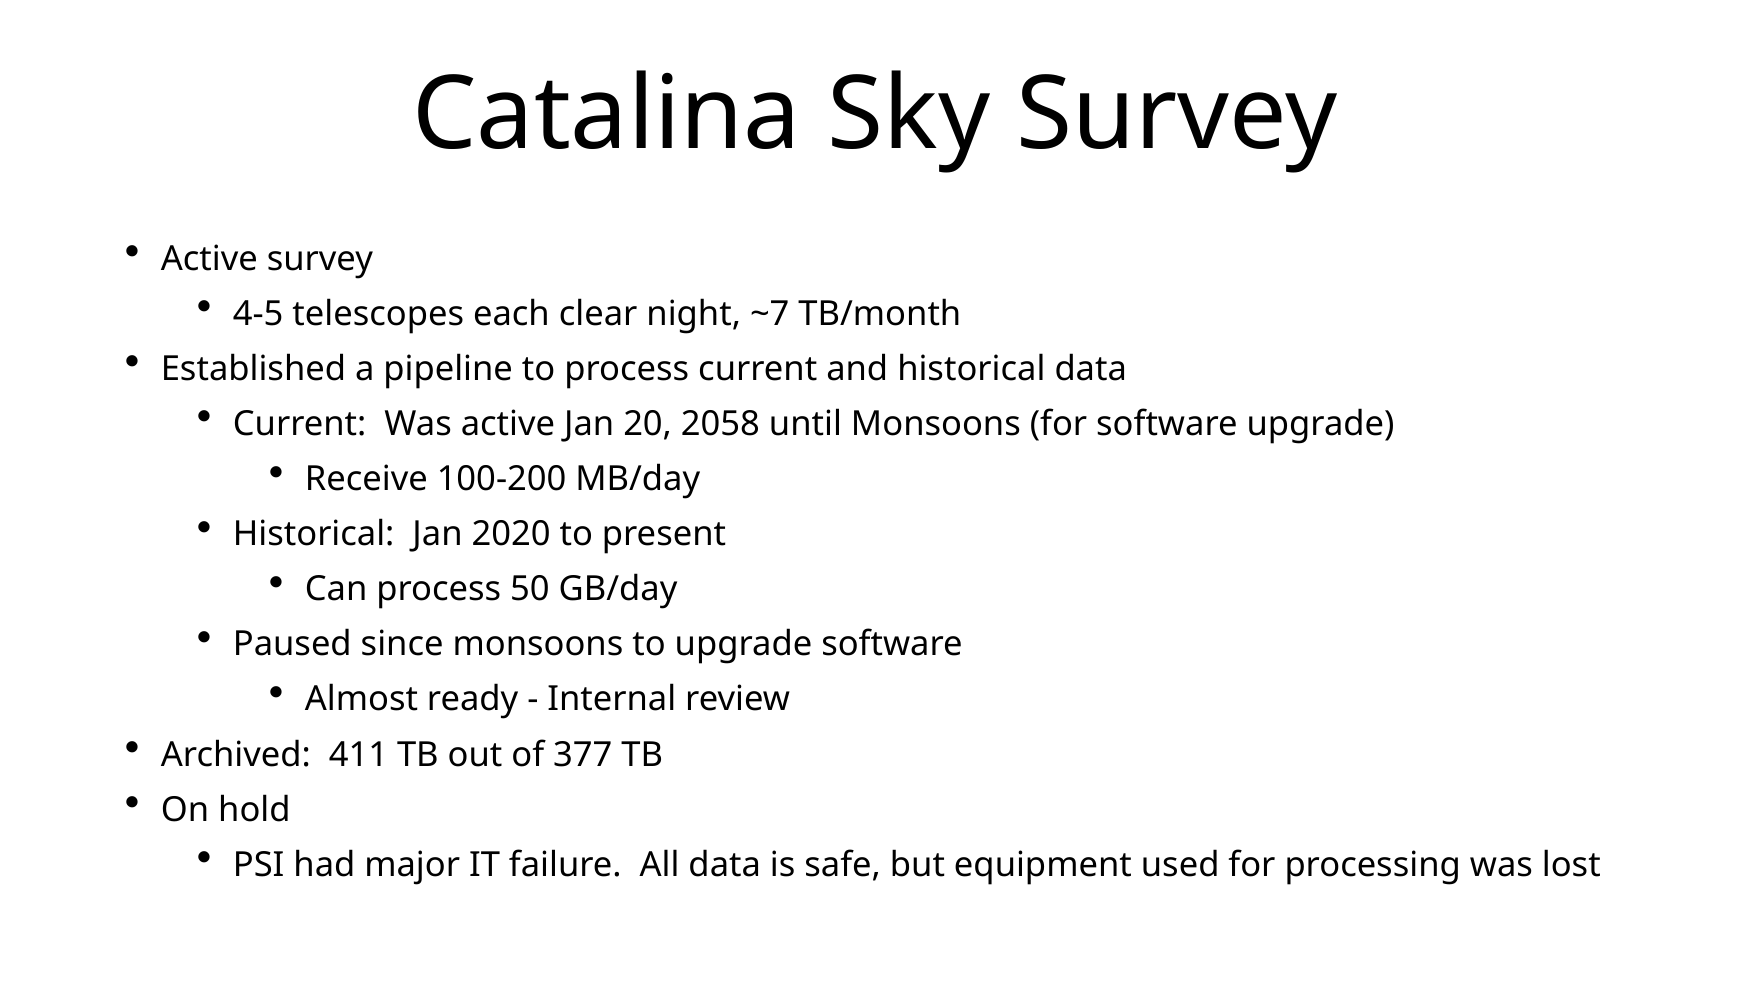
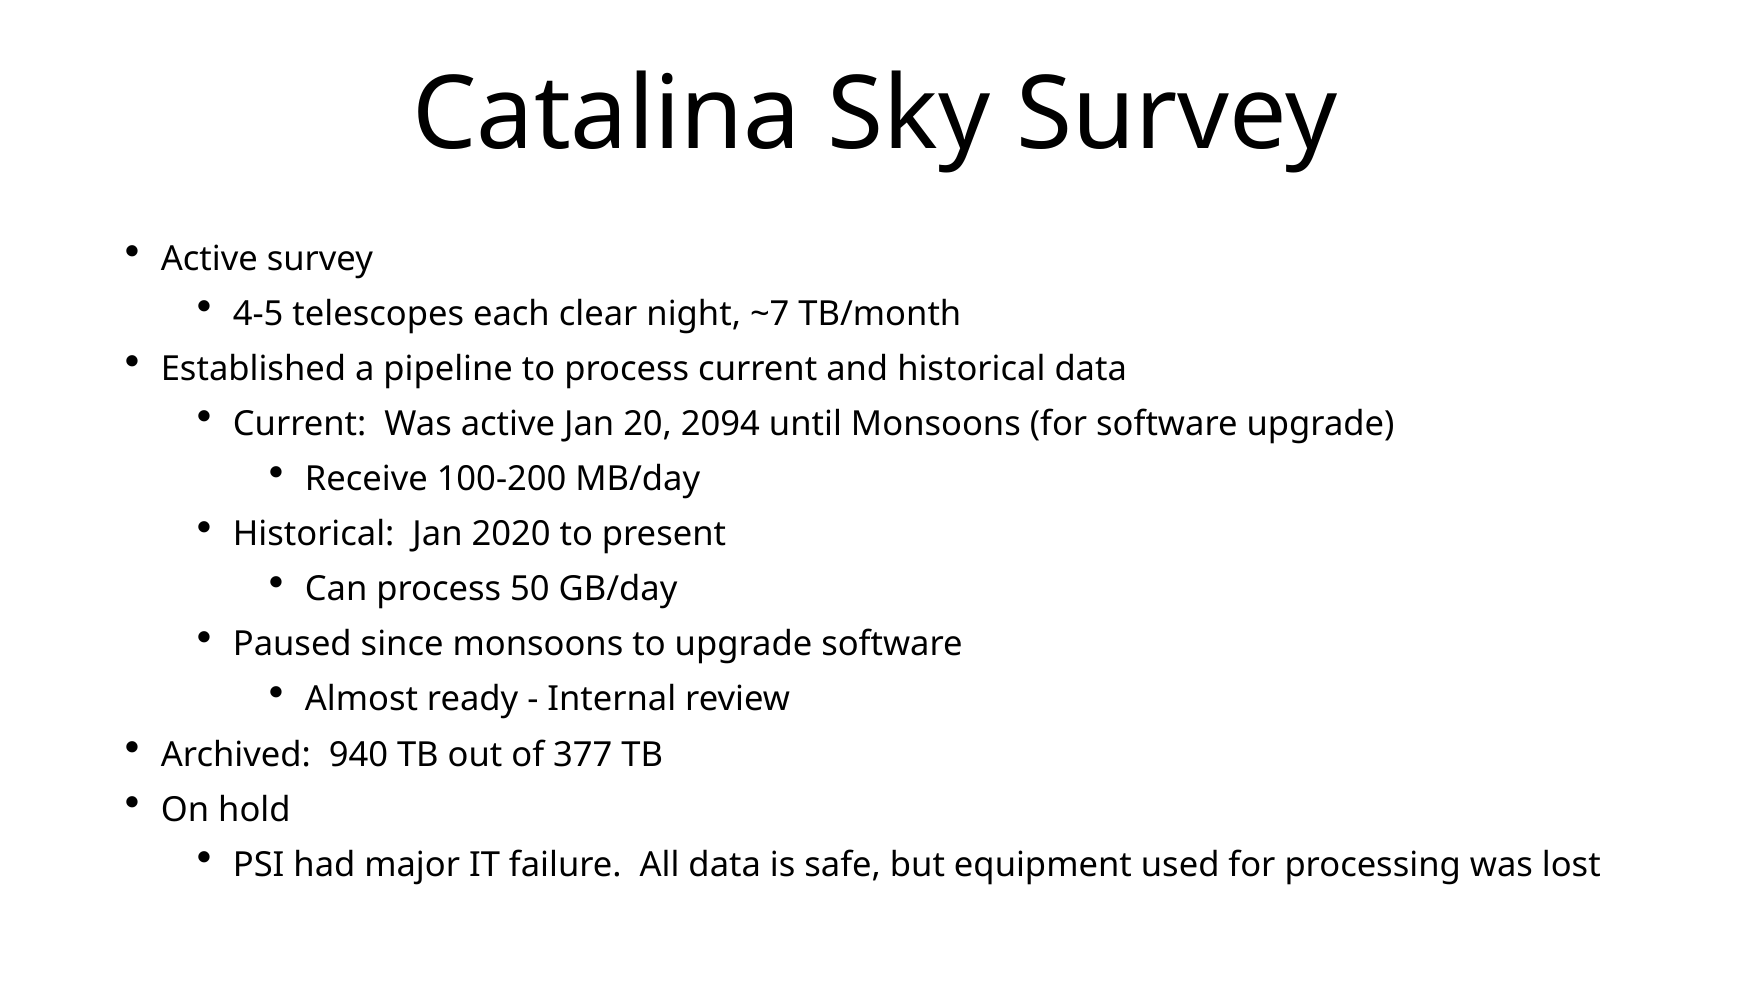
2058: 2058 -> 2094 (720, 424)
411: 411 -> 940 (358, 755)
